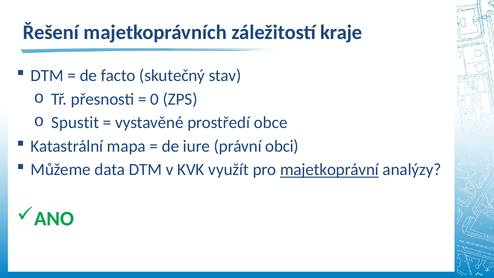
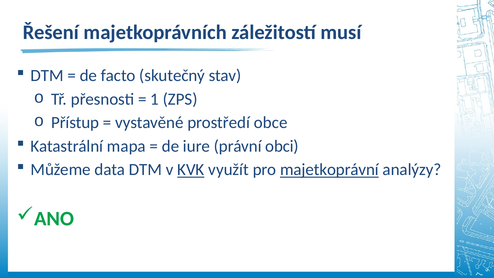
kraje: kraje -> musí (341, 32)
0: 0 -> 1 (155, 99)
Spustit: Spustit -> Přístup (75, 123)
KVK underline: none -> present (191, 170)
